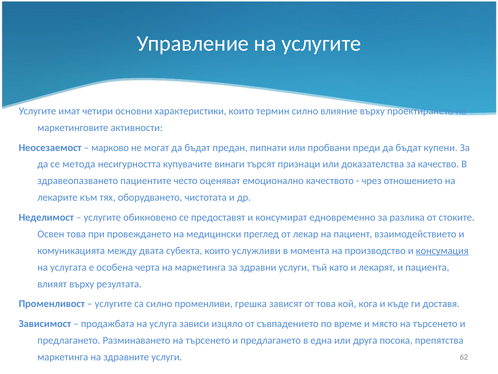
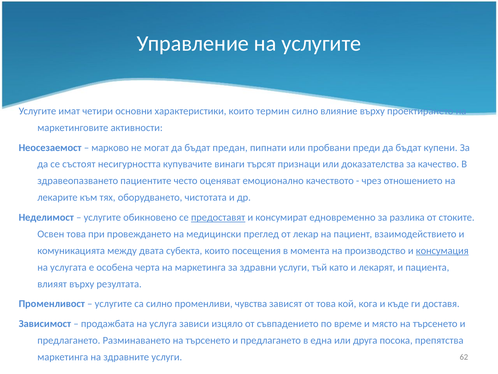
метода: метода -> състоят (79, 164)
предоставят underline: none -> present (218, 217)
услужливи: услужливи -> посещения (256, 250)
грешка: грешка -> чувства (251, 303)
